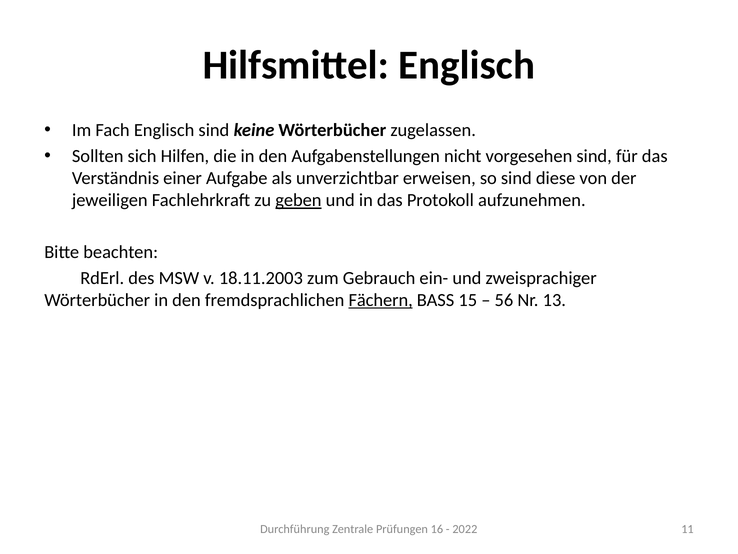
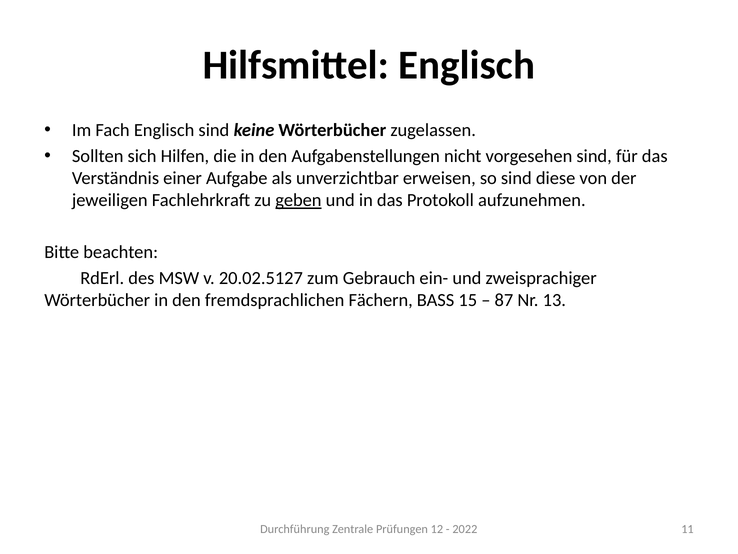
18.11.2003: 18.11.2003 -> 20.02.5127 (261, 278)
Fächern underline: present -> none (381, 300)
56: 56 -> 87 (504, 300)
16: 16 -> 12 (437, 528)
